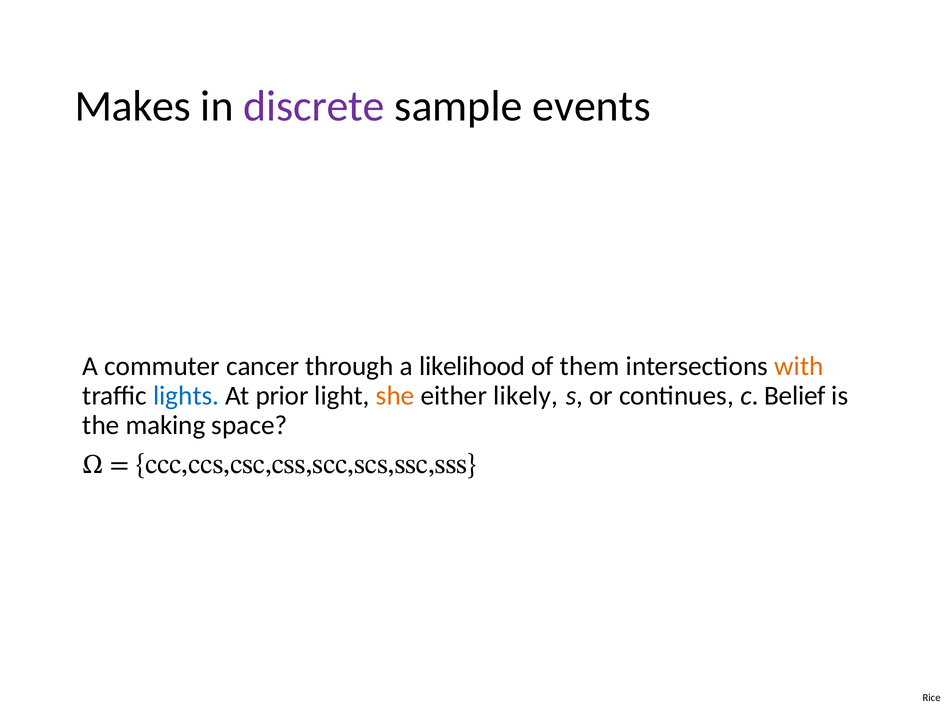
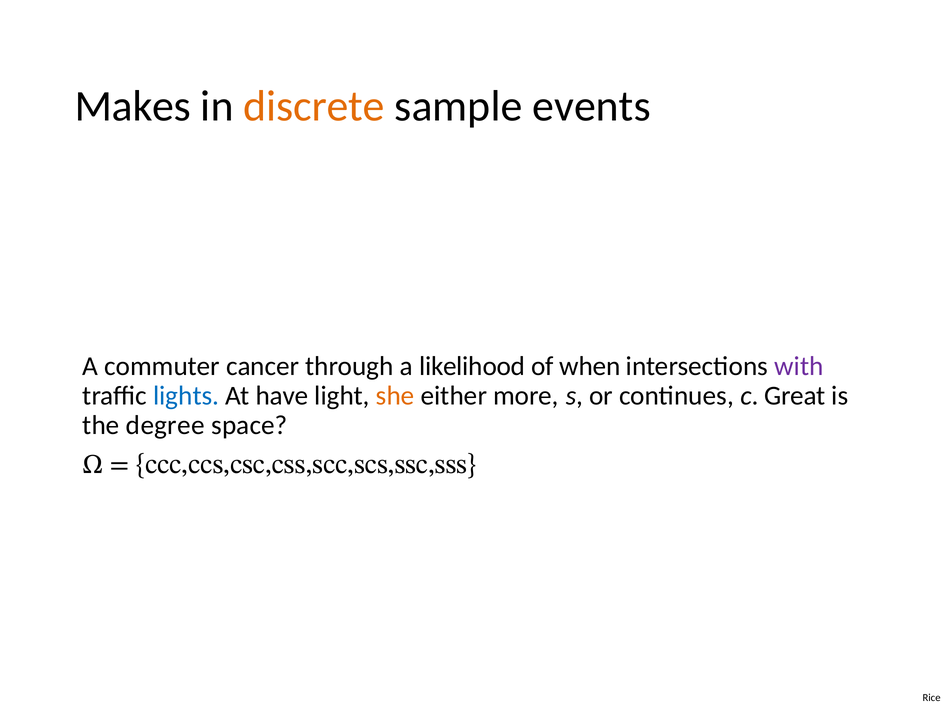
discrete colour: purple -> orange (314, 106)
them: them -> when (590, 366)
with colour: orange -> purple (799, 366)
prior: prior -> have (282, 396)
likely: likely -> more (526, 396)
Belief: Belief -> Great (795, 396)
making: making -> degree (165, 425)
